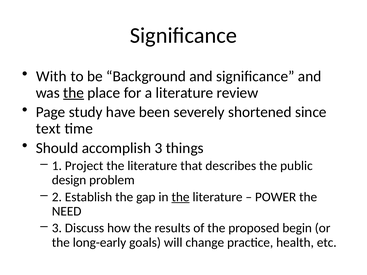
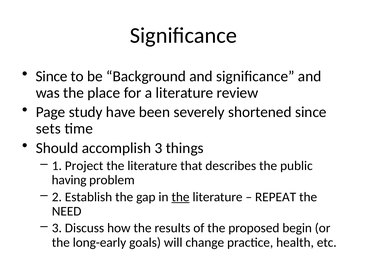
With: With -> Since (52, 76)
the underline: present -> none (74, 93)
text: text -> sets (48, 129)
design: design -> having (69, 180)
POWER: POWER -> REPEAT (276, 197)
